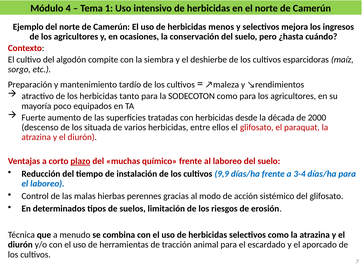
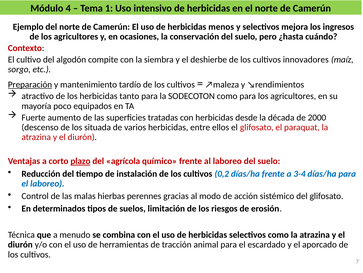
esparcidoras: esparcidoras -> innovadores (306, 59)
Preparación underline: none -> present (30, 84)
muchas: muchas -> agrícola (123, 161)
9,9: 9,9 -> 0,2 (222, 173)
